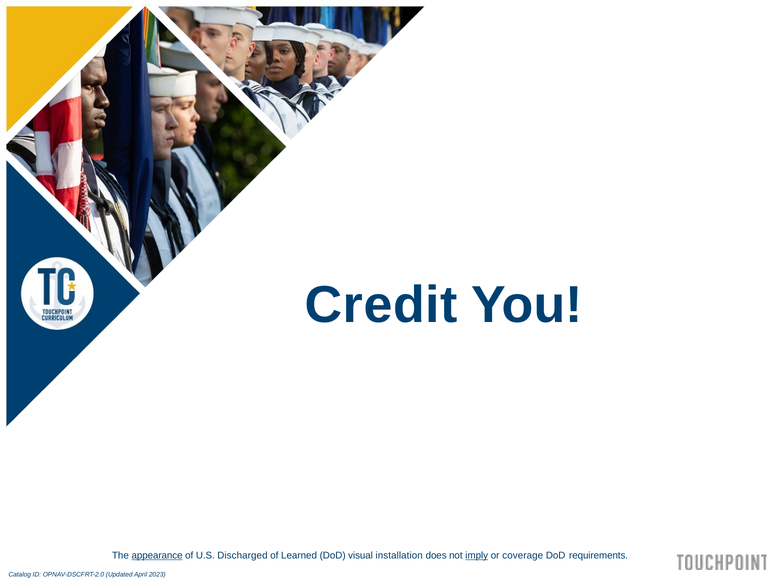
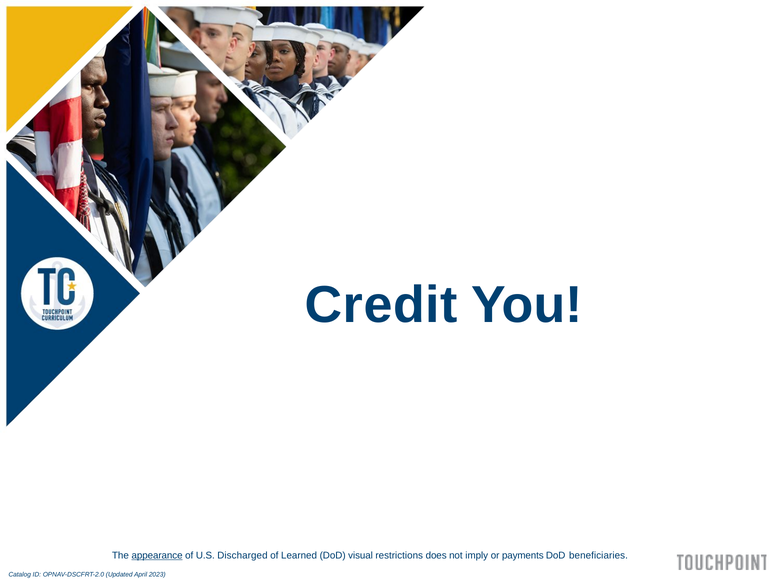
installation: installation -> restrictions (399, 556)
imply underline: present -> none (477, 556)
coverage: coverage -> payments (523, 556)
requirements: requirements -> beneficiaries (598, 556)
